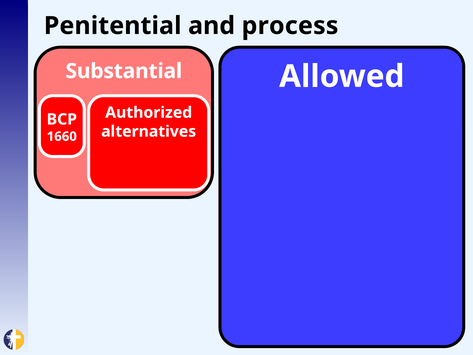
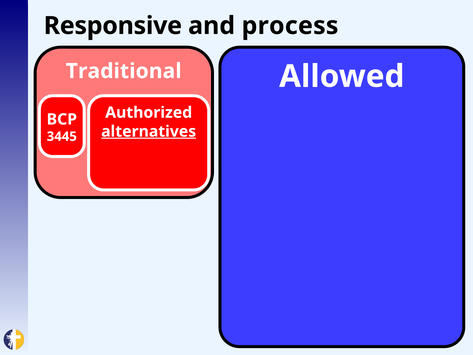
Penitential: Penitential -> Responsive (113, 26)
Substantial: Substantial -> Traditional (124, 71)
alternatives underline: none -> present (149, 131)
1660: 1660 -> 3445 (62, 136)
